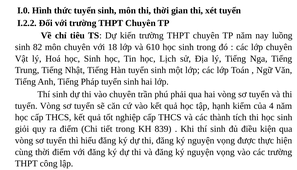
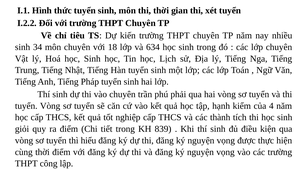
I.0: I.0 -> I.1 (24, 11)
luồng: luồng -> nhiều (282, 36)
82: 82 -> 34 (38, 47)
610: 610 -> 634 (153, 47)
